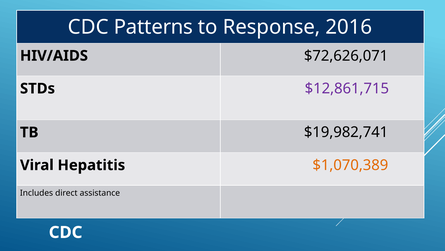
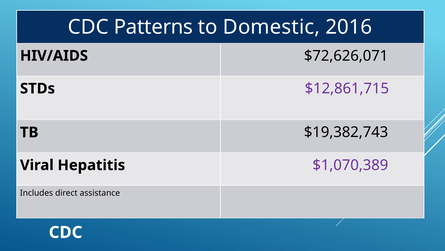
Response: Response -> Domestic (272, 27)
$19,982,741: $19,982,741 -> $19,382,743 (346, 132)
$1,070,389 colour: orange -> purple (350, 165)
